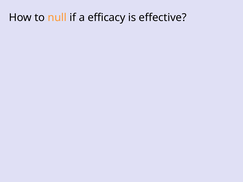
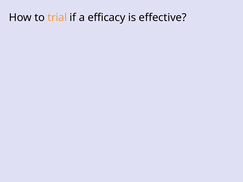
null: null -> trial (57, 18)
